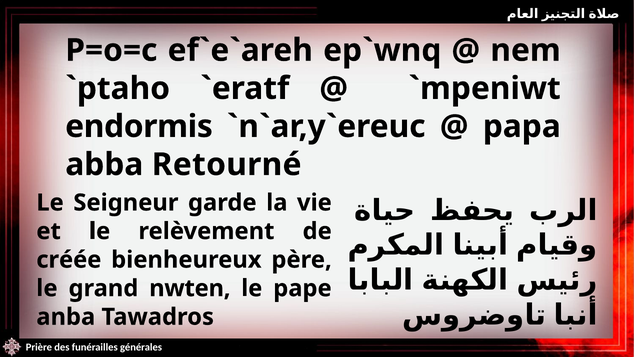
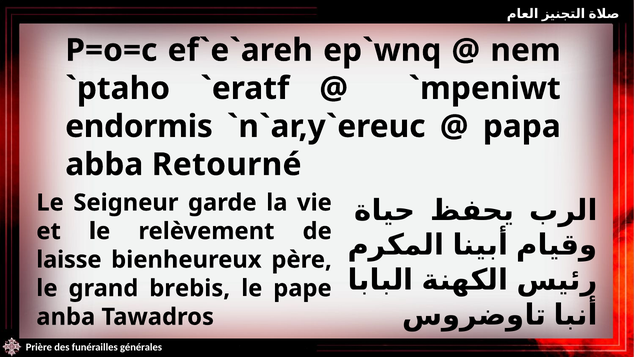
créée: créée -> laisse (69, 260)
nwten: nwten -> brebis (190, 288)
